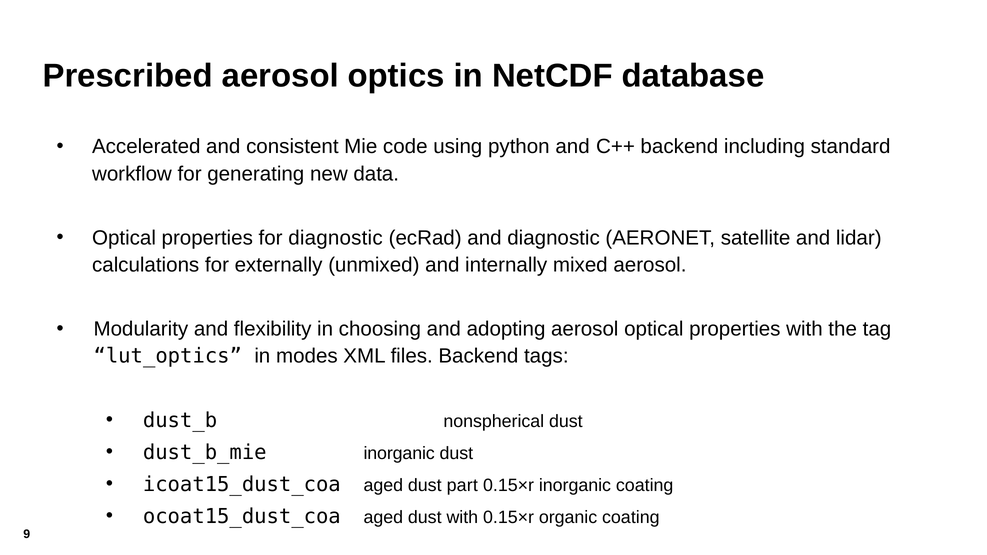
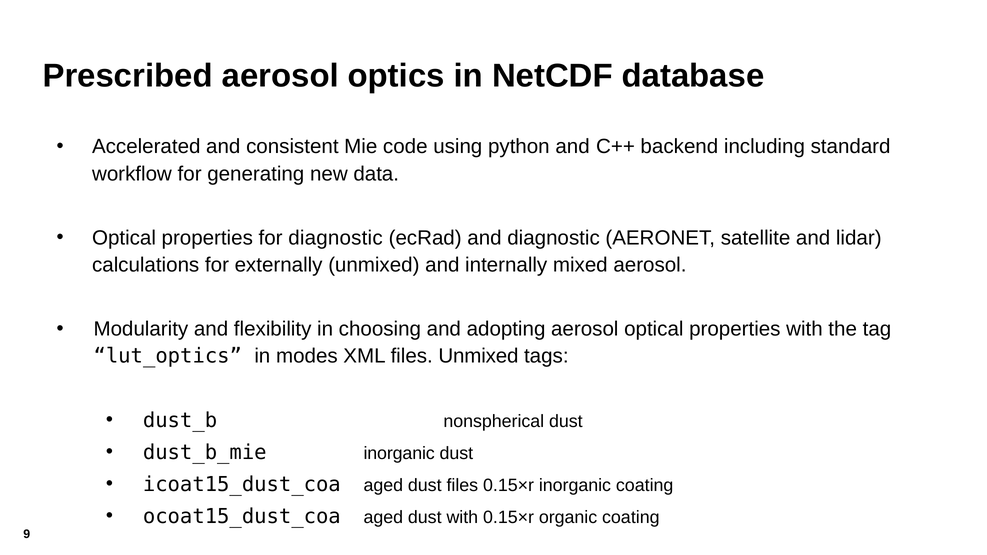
files Backend: Backend -> Unmixed (478, 356)
dust part: part -> files (462, 485)
